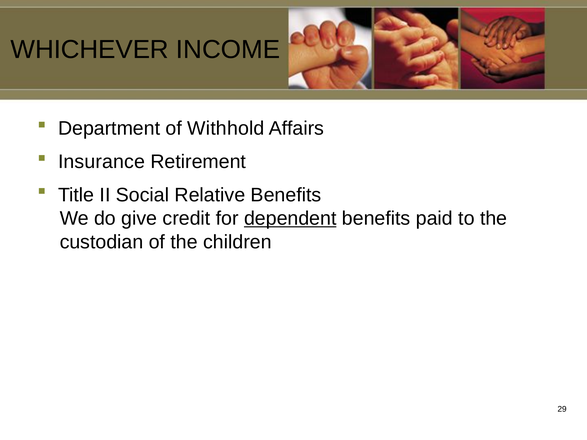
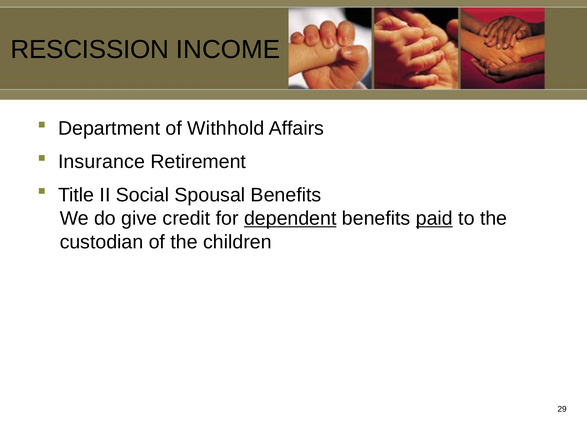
WHICHEVER: WHICHEVER -> RESCISSION (90, 50)
Relative: Relative -> Spousal (210, 195)
paid underline: none -> present (434, 219)
